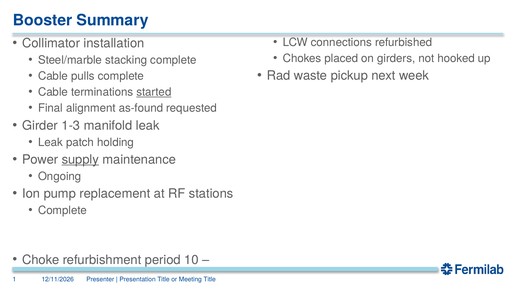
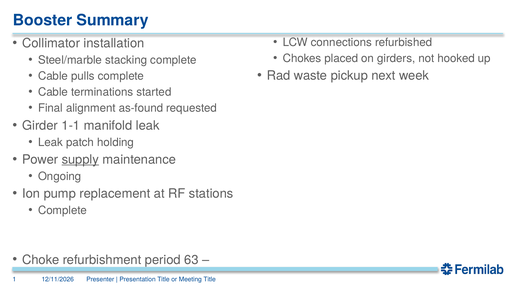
started underline: present -> none (154, 92)
1-3: 1-3 -> 1-1 (71, 126)
10: 10 -> 63 (192, 260)
